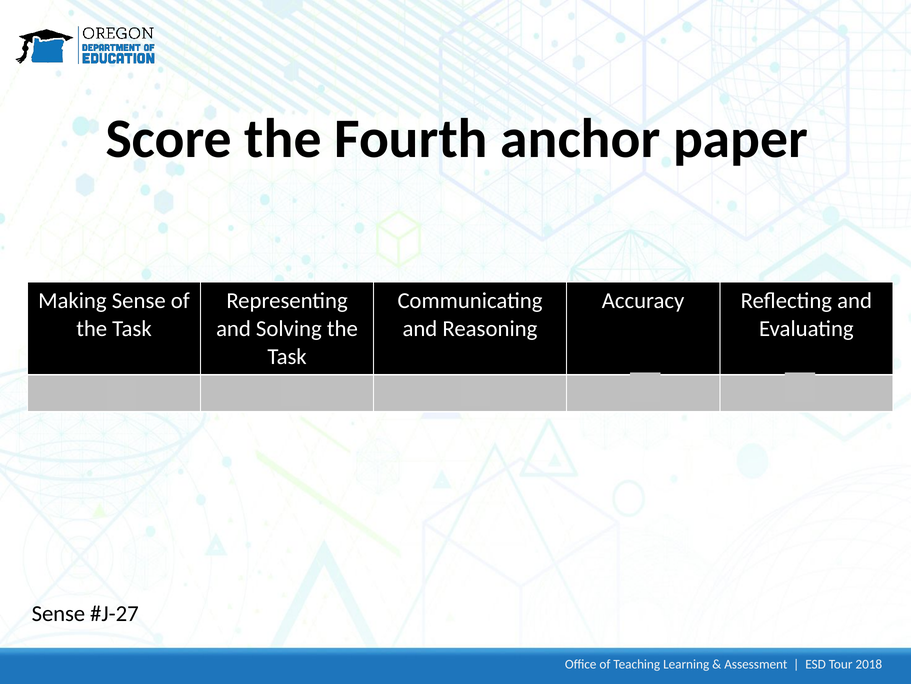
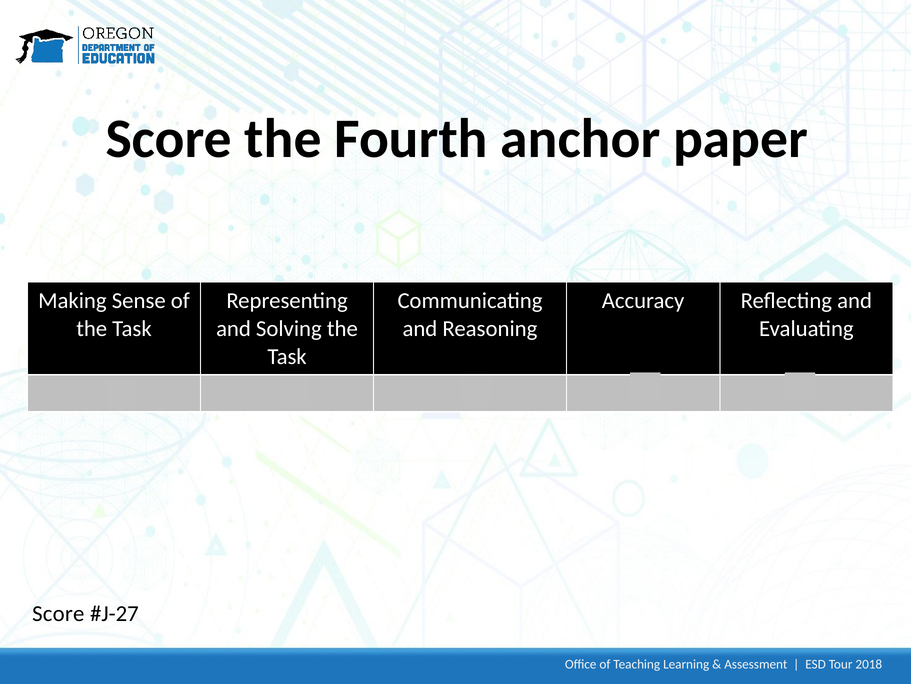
Sense: Sense -> Score (58, 613)
